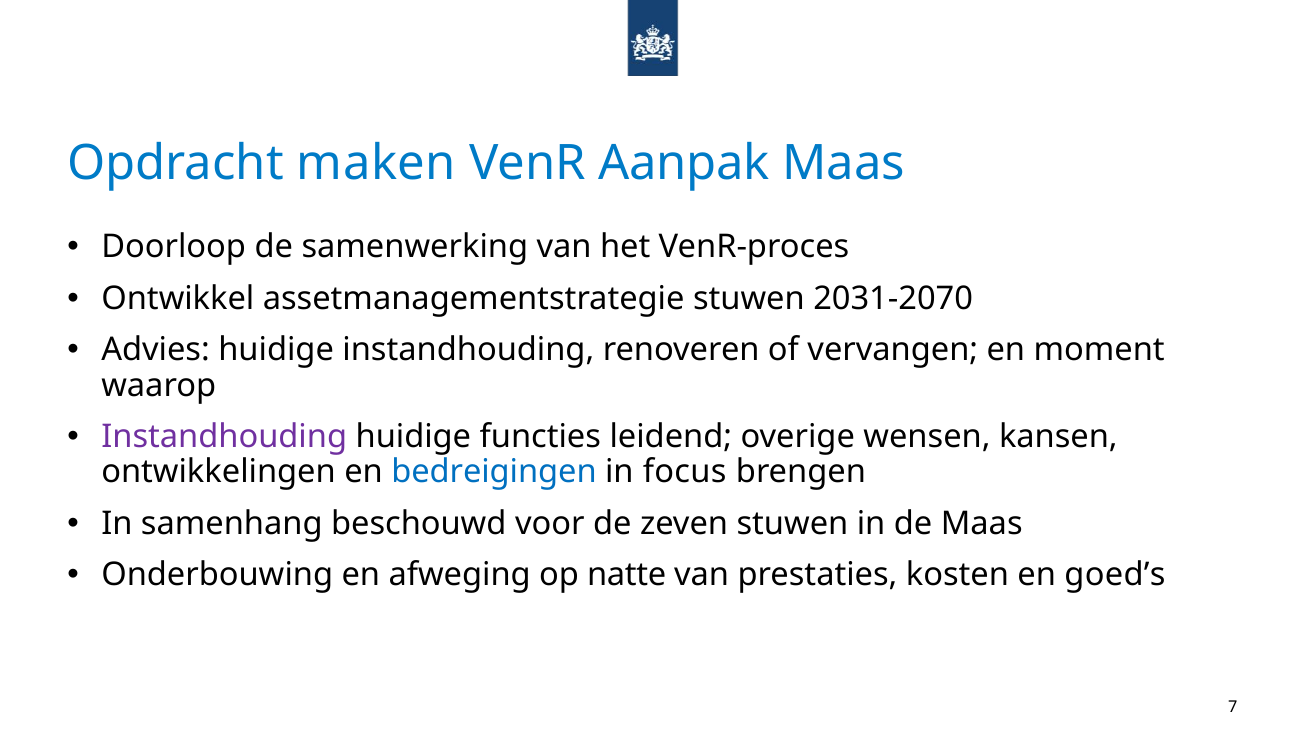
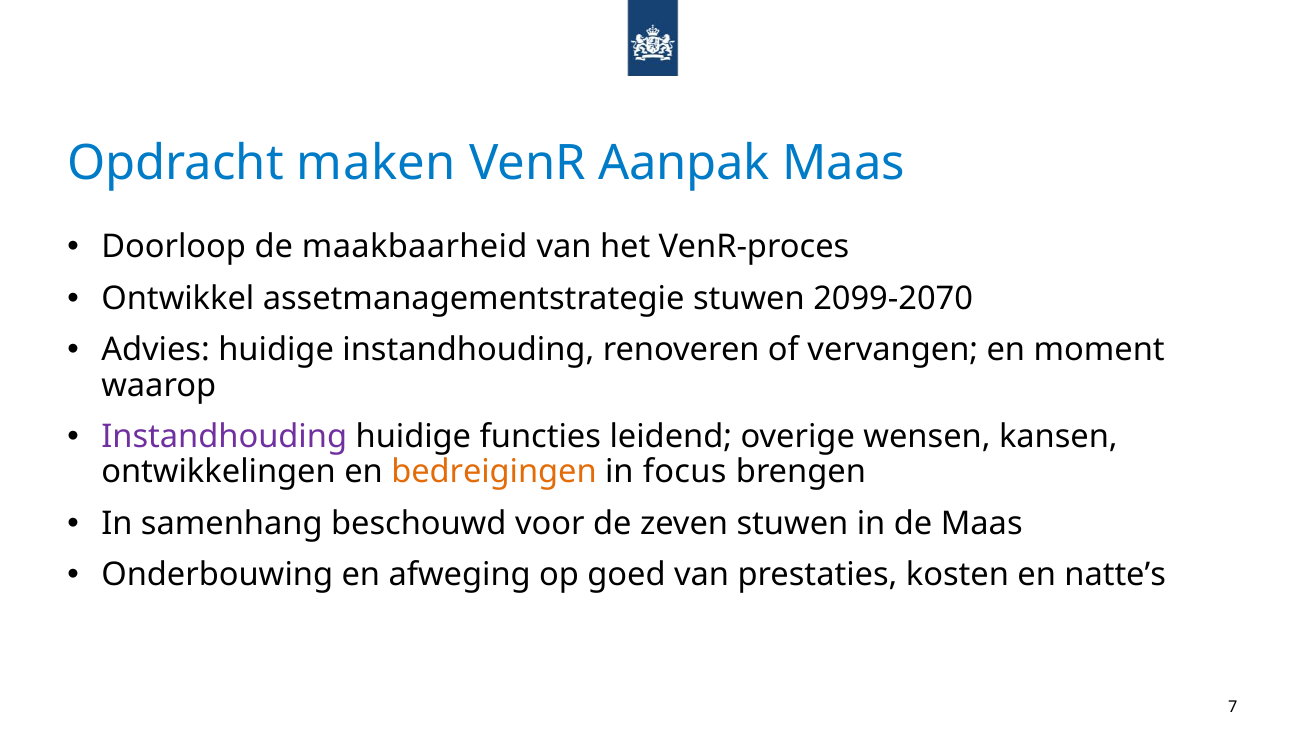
samenwerking: samenwerking -> maakbaarheid (415, 247)
2031-2070: 2031-2070 -> 2099-2070 (893, 299)
bedreigingen colour: blue -> orange (494, 472)
natte: natte -> goed (627, 575)
goed’s: goed’s -> natte’s (1115, 575)
